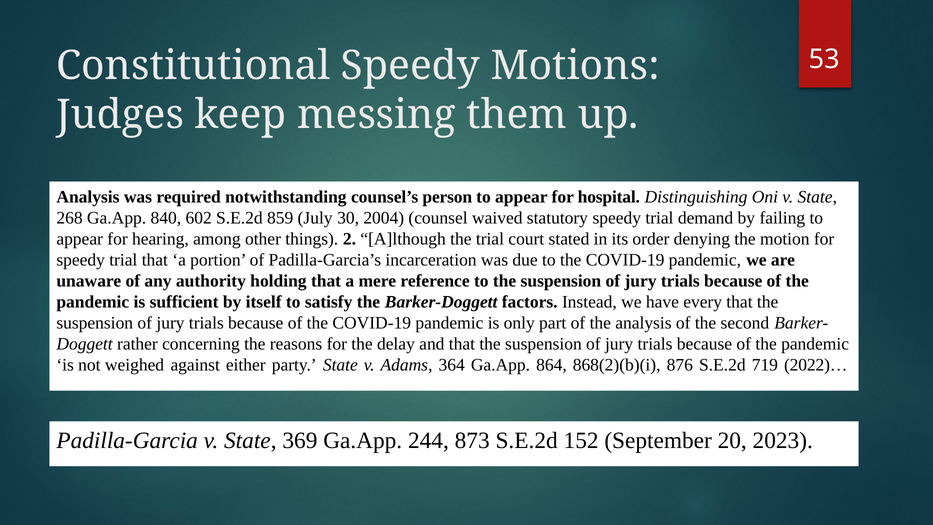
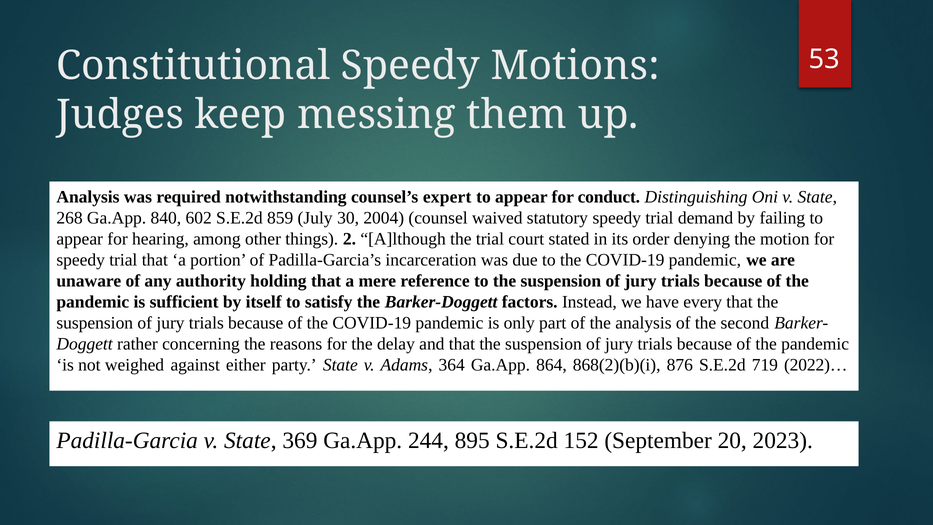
person: person -> expert (447, 197)
hospital: hospital -> conduct (609, 197)
873: 873 -> 895 (472, 440)
